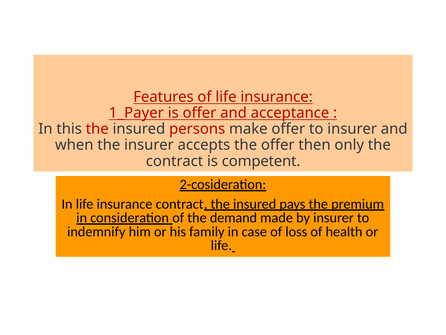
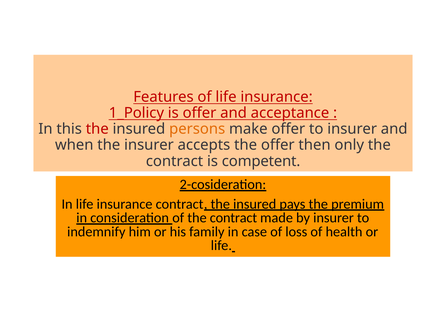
1_Payer: 1_Payer -> 1_Policy (136, 113)
persons colour: red -> orange (197, 129)
of the demand: demand -> contract (233, 218)
